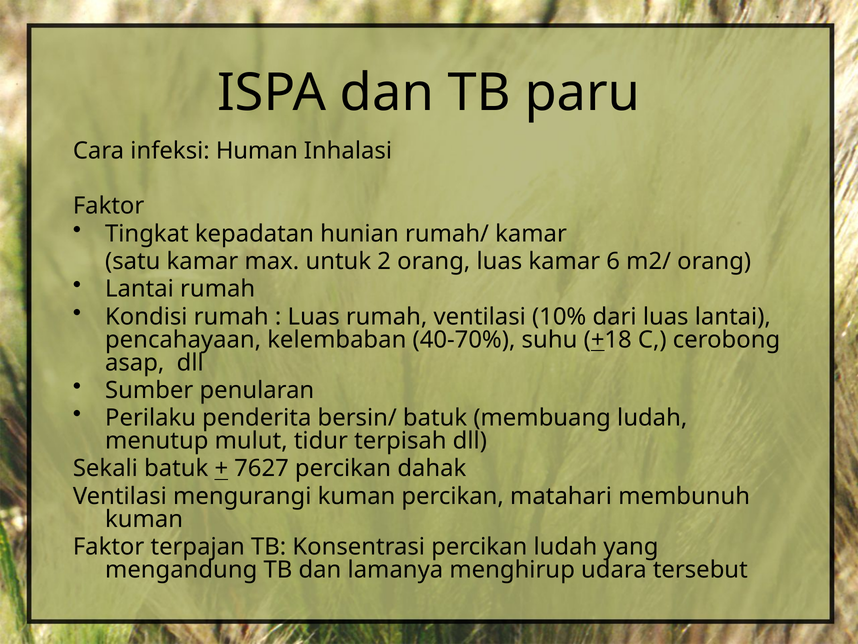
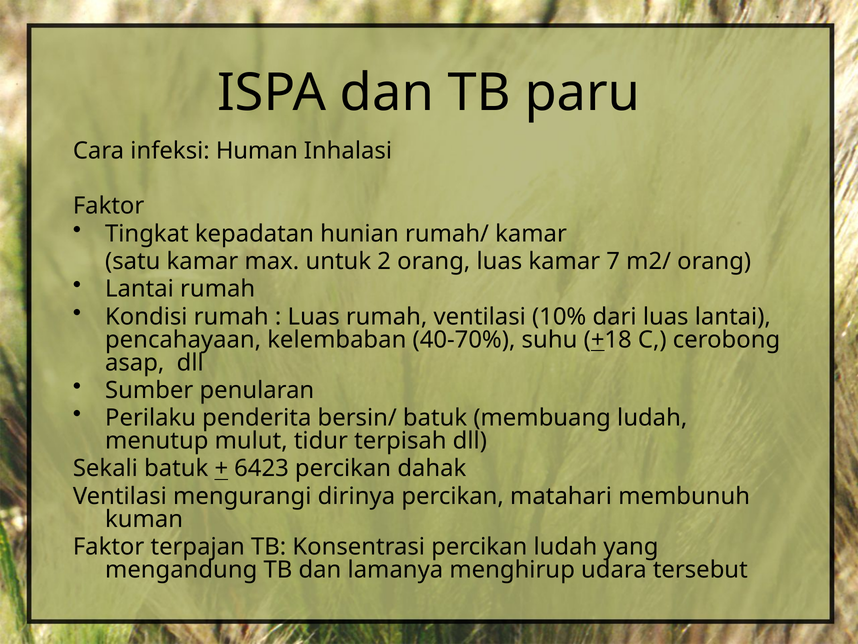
6: 6 -> 7 (613, 261)
7627: 7627 -> 6423 (262, 468)
mengurangi kuman: kuman -> dirinya (356, 496)
